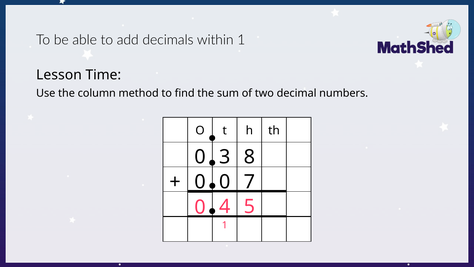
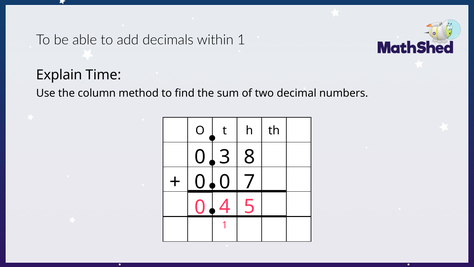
Lesson: Lesson -> Explain (59, 75)
